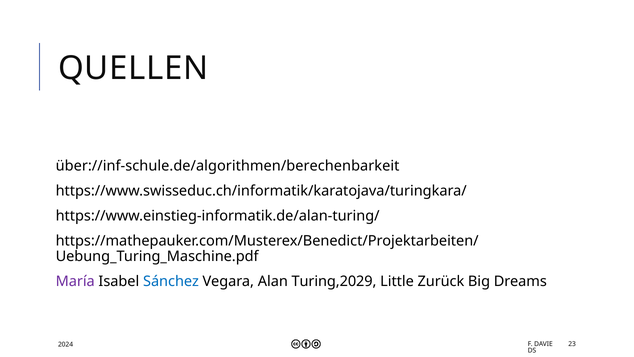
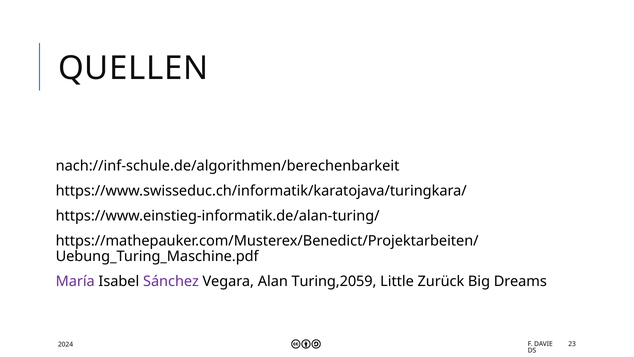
über://inf-schule.de/algorithmen/berechenbarkeit: über://inf-schule.de/algorithmen/berechenbarkeit -> nach://inf-schule.de/algorithmen/berechenbarkeit (228, 166)
Sánchez colour: blue -> purple (171, 281)
Turing,2029: Turing,2029 -> Turing,2059 (334, 281)
